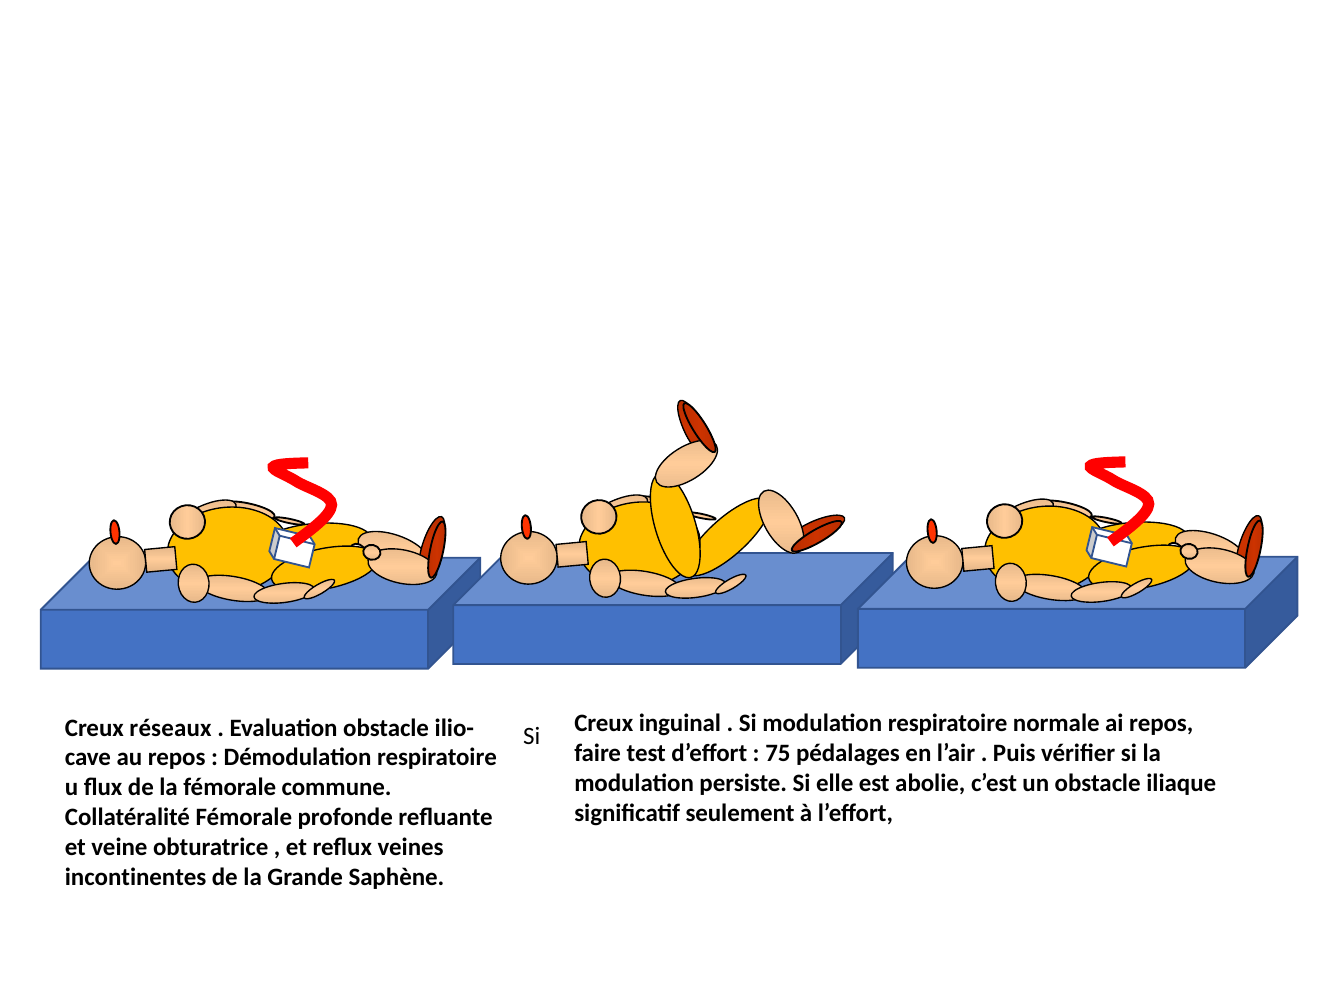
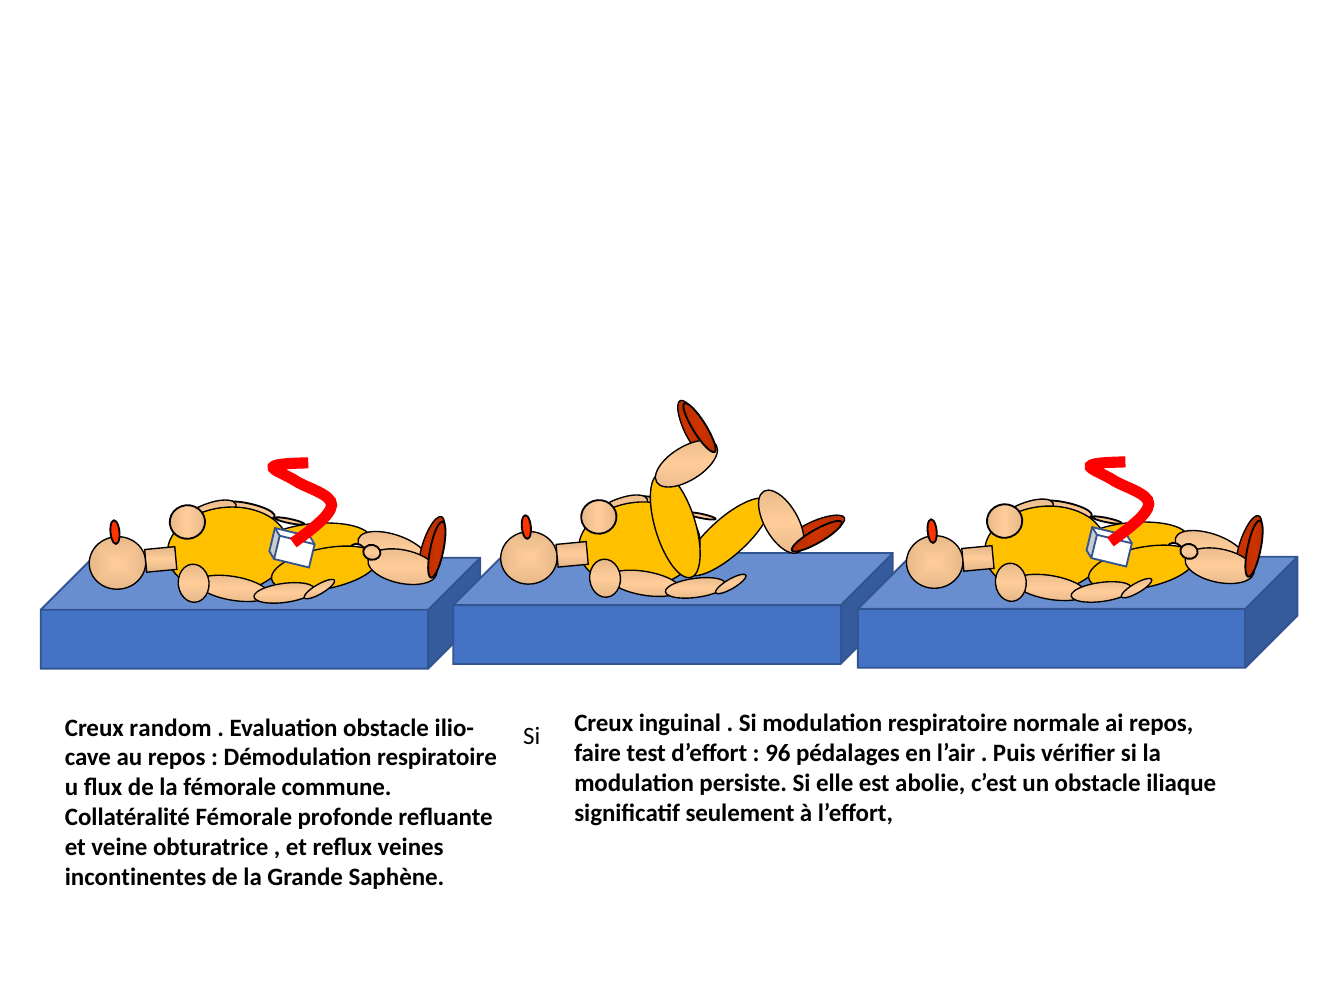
réseaux: réseaux -> random (171, 728)
75: 75 -> 96 (778, 754)
